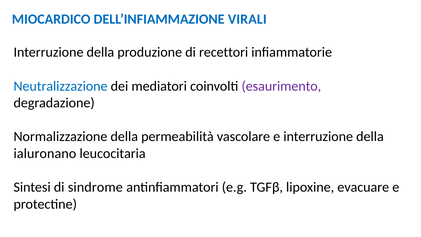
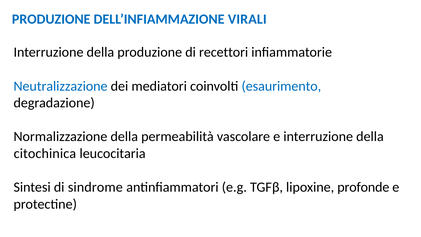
MIOCARDICO: MIOCARDICO -> PRODUZIONE (51, 19)
esaurimento colour: purple -> blue (281, 86)
ialuronano: ialuronano -> citochinica (45, 153)
evacuare: evacuare -> profonde (363, 187)
